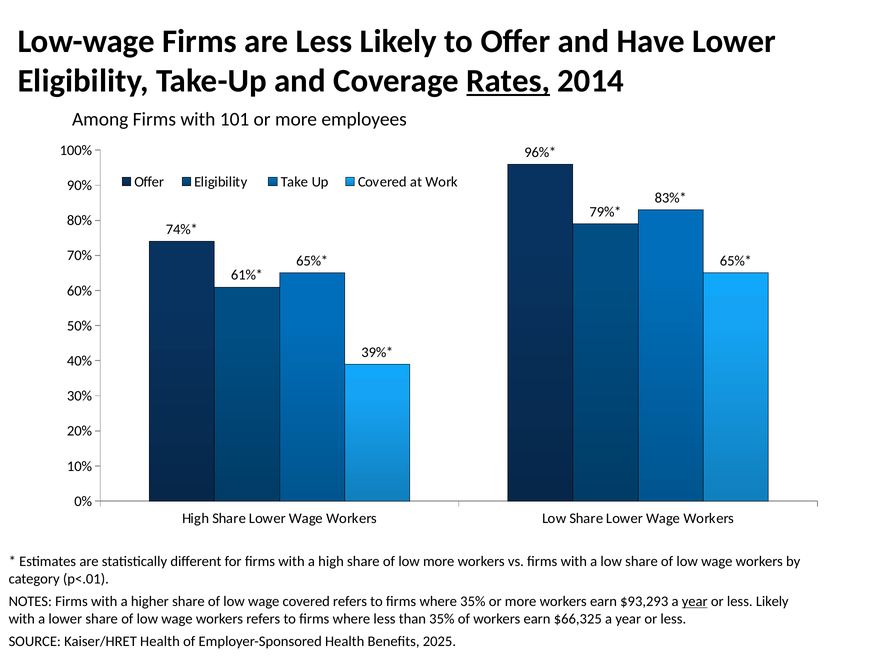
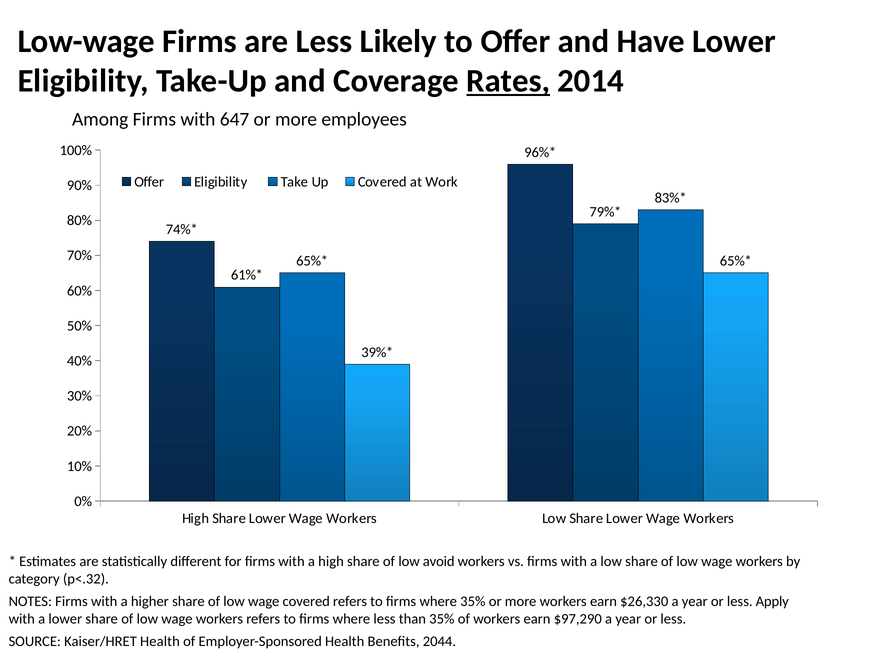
101: 101 -> 647 (235, 120)
low more: more -> avoid (439, 562)
p<.01: p<.01 -> p<.32 (86, 580)
$93,293: $93,293 -> $26,330 (644, 602)
year underline: present -> none (695, 602)
or less Likely: Likely -> Apply (772, 602)
$66,325: $66,325 -> $97,290 (578, 620)
2025: 2025 -> 2044 (439, 642)
